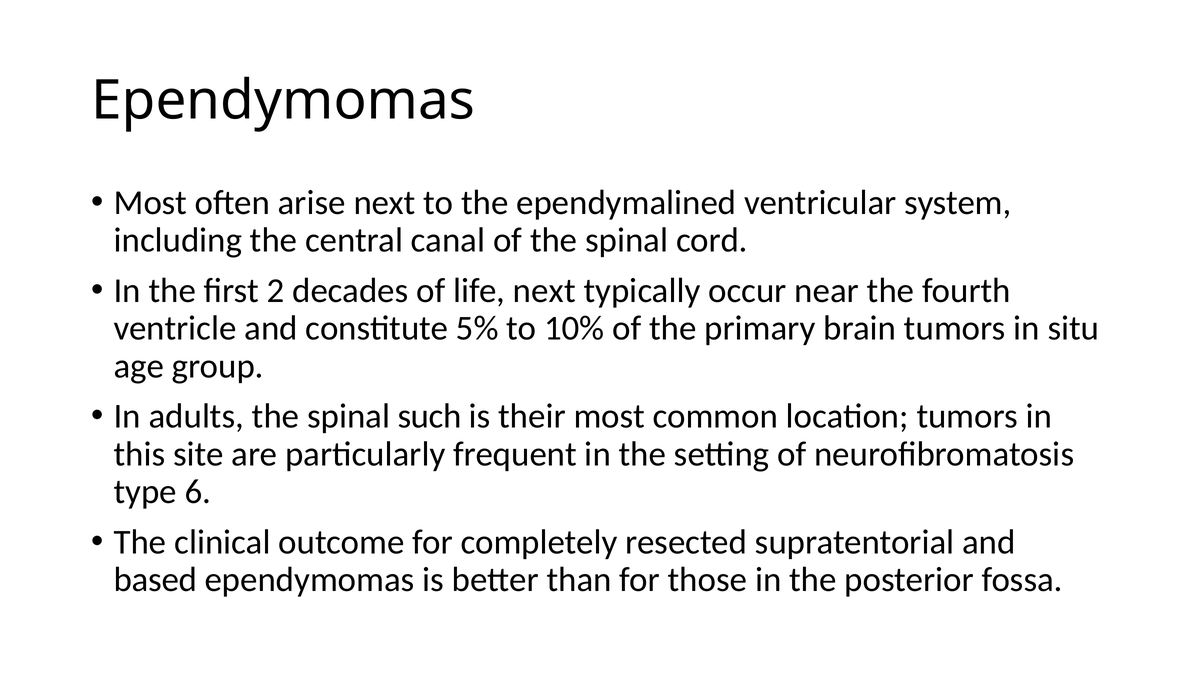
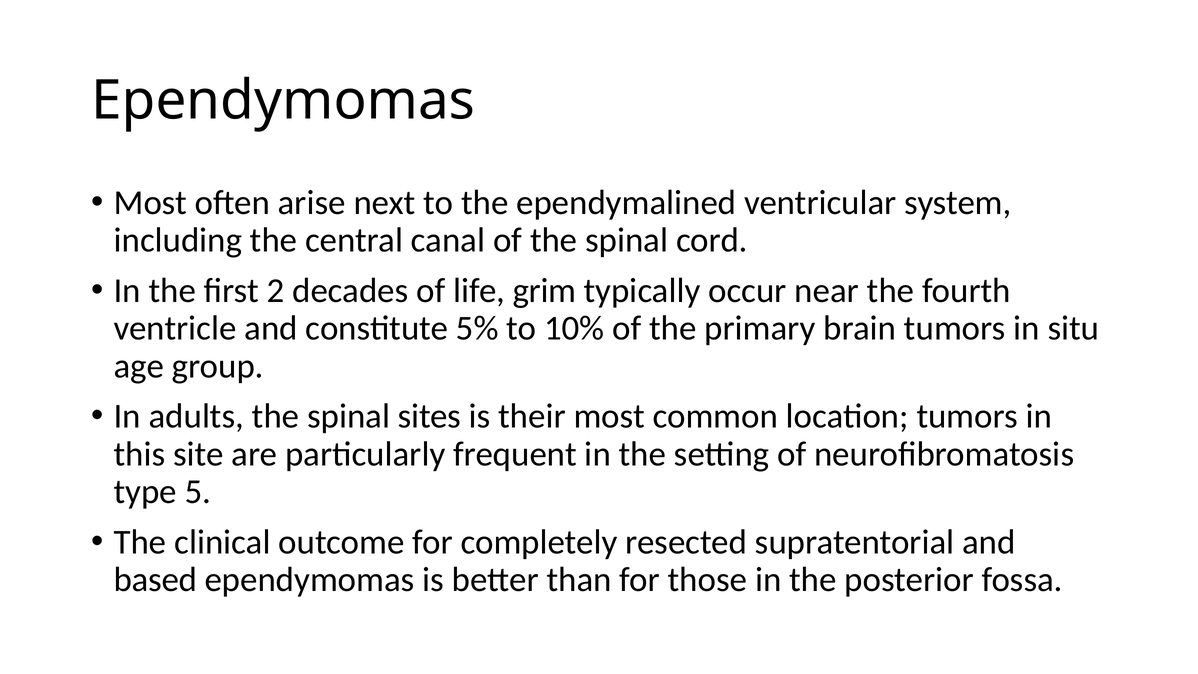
life next: next -> grim (545, 291)
such: such -> sites (430, 416)
6: 6 -> 5 (198, 492)
